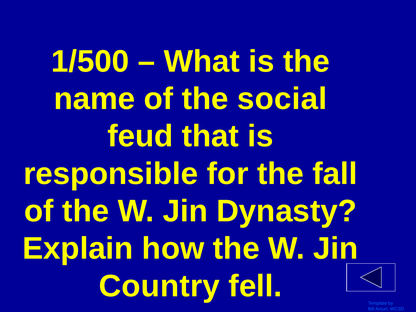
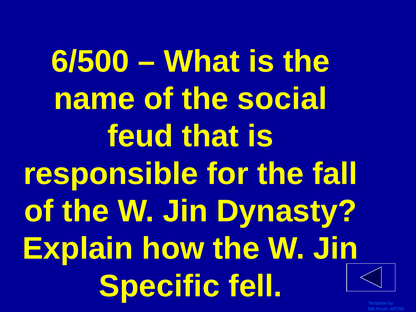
1/500: 1/500 -> 6/500 (90, 61)
Country: Country -> Specific (159, 286)
